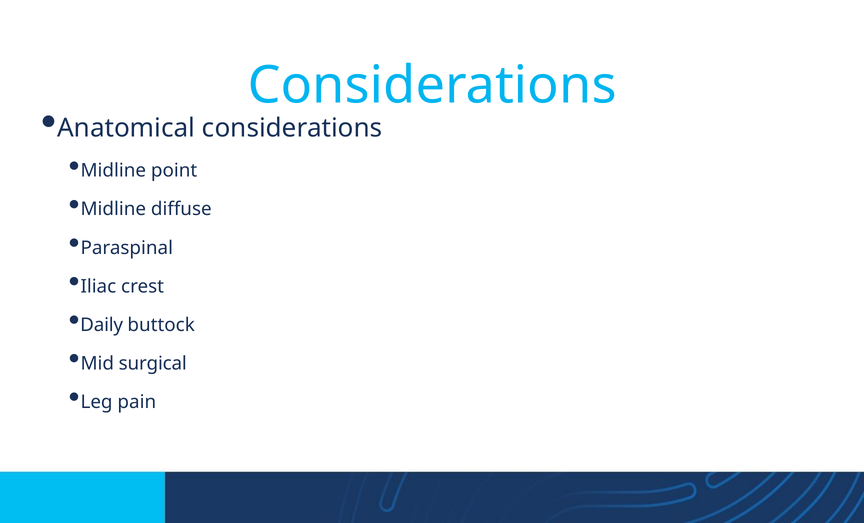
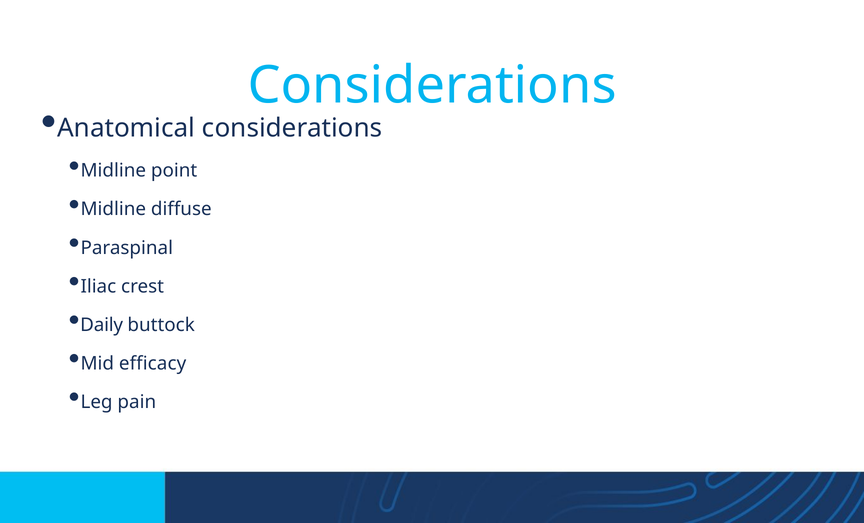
surgical: surgical -> efficacy (153, 364)
